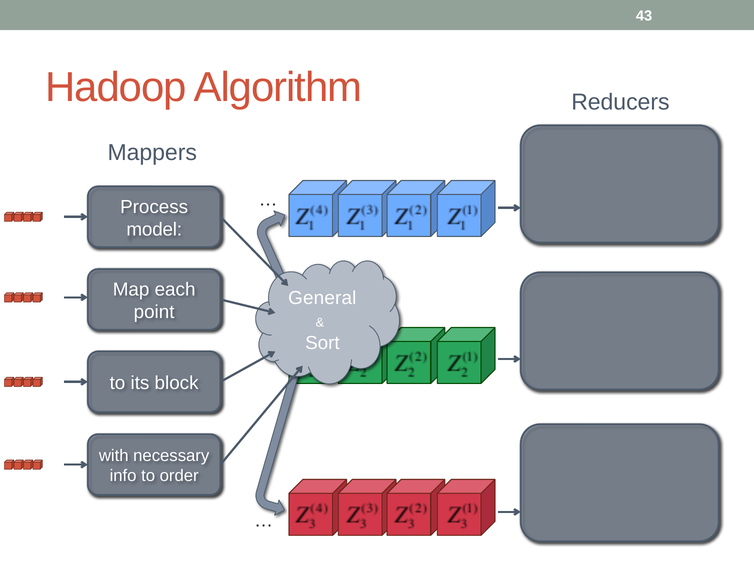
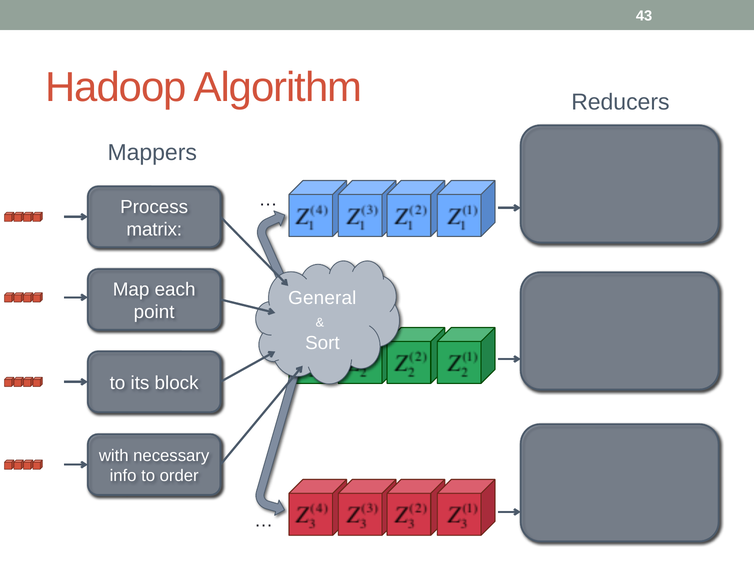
model: model -> matrix (154, 230)
